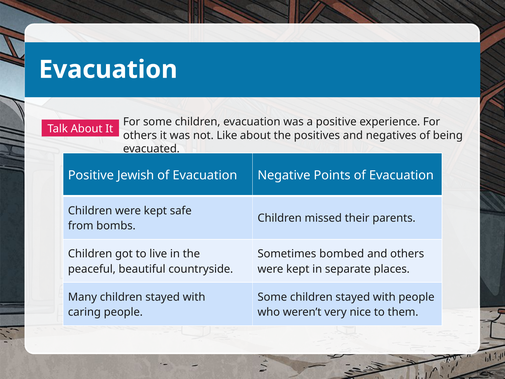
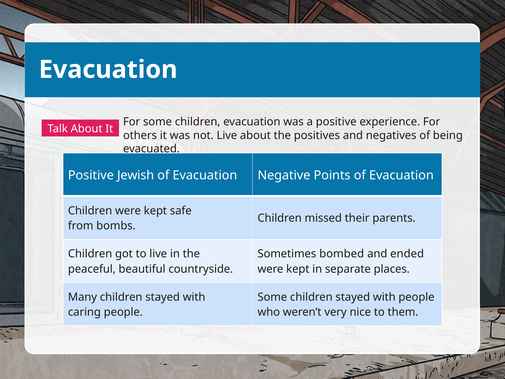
not Like: Like -> Live (227, 135)
and others: others -> ended (407, 254)
